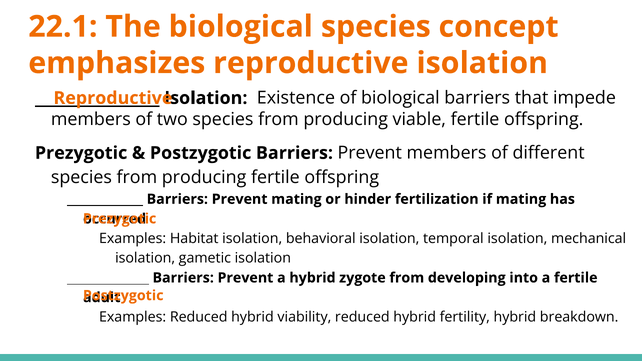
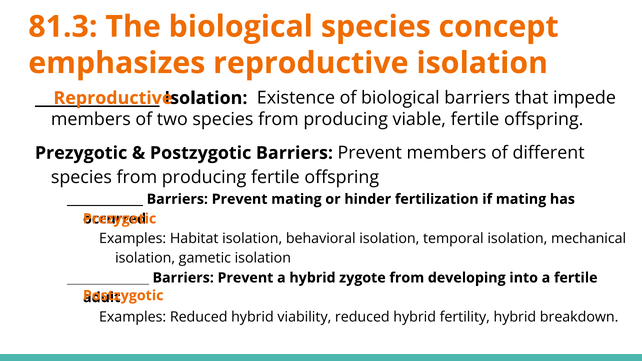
22.1: 22.1 -> 81.3 (63, 27)
